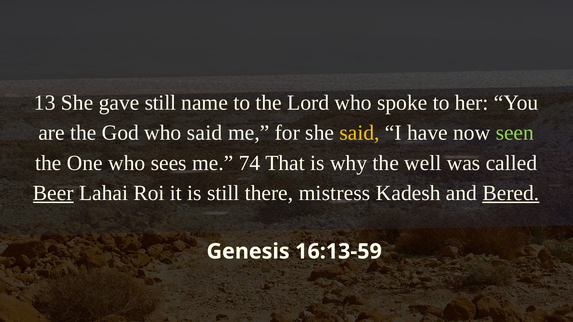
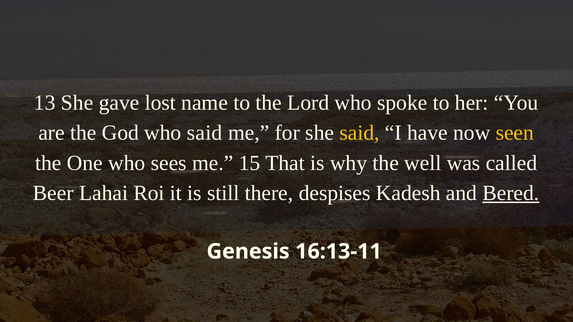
gave still: still -> lost (160, 103)
seen colour: light green -> yellow (515, 133)
74: 74 -> 15 (250, 163)
Beer underline: present -> none (53, 193)
mistress: mistress -> despises (335, 193)
16:13-59: 16:13-59 -> 16:13-11 (339, 252)
